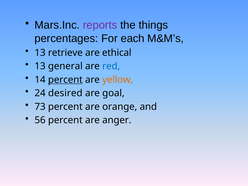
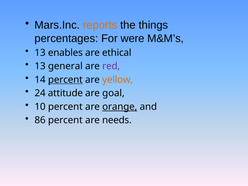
reports colour: purple -> orange (100, 25)
each: each -> were (133, 38)
retrieve: retrieve -> enables (65, 53)
red colour: blue -> purple (111, 66)
desired: desired -> attitude (65, 93)
73: 73 -> 10 (40, 107)
orange underline: none -> present (120, 107)
56: 56 -> 86 (40, 120)
anger: anger -> needs (117, 120)
